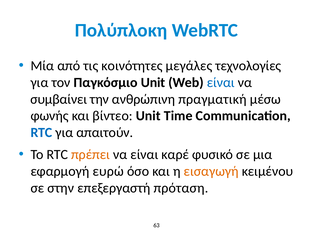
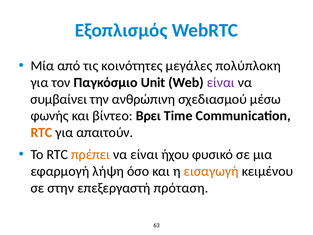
Πολύπλοκη: Πολύπλοκη -> Εξοπλισμός (121, 30)
τεχνολογίες: τεχνολογίες -> πολύπλοκη (248, 66)
είναι colour: blue -> purple (221, 82)
πραγματική: πραγματική -> σχεδιασμού (213, 99)
βίντεο Unit: Unit -> Βρει (148, 116)
RTC colour: blue -> orange (41, 132)
καρέ: καρέ -> ήχου (175, 154)
ευρώ: ευρώ -> λήψη (108, 171)
